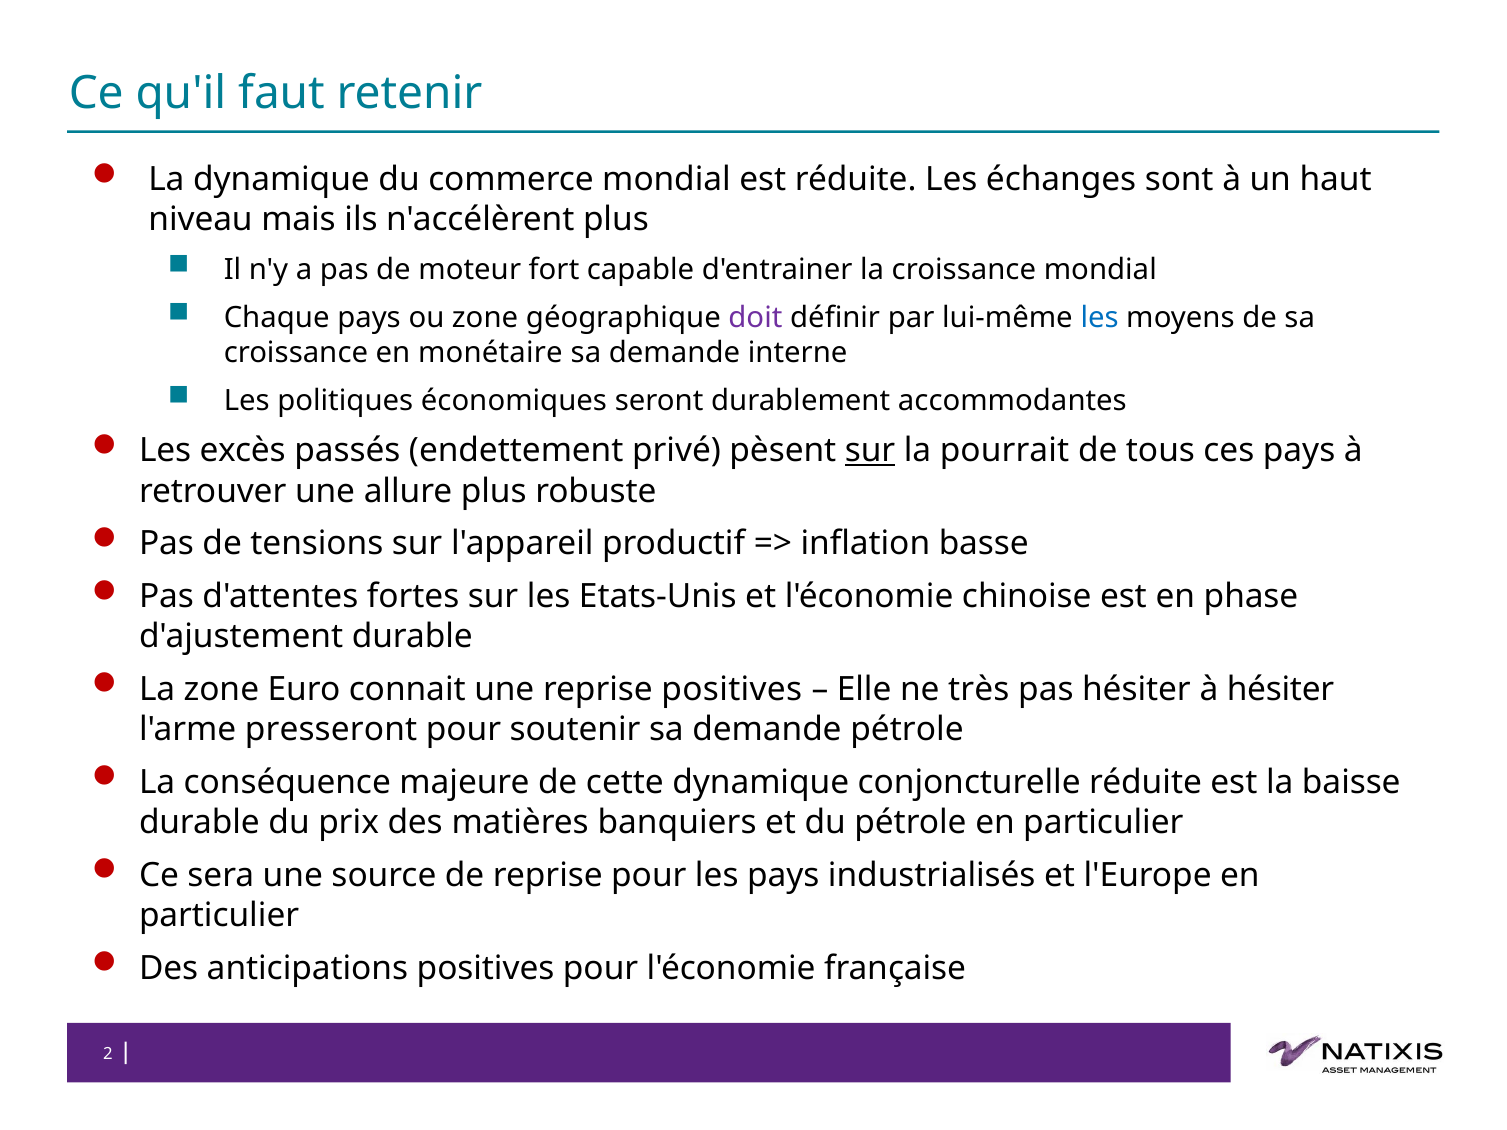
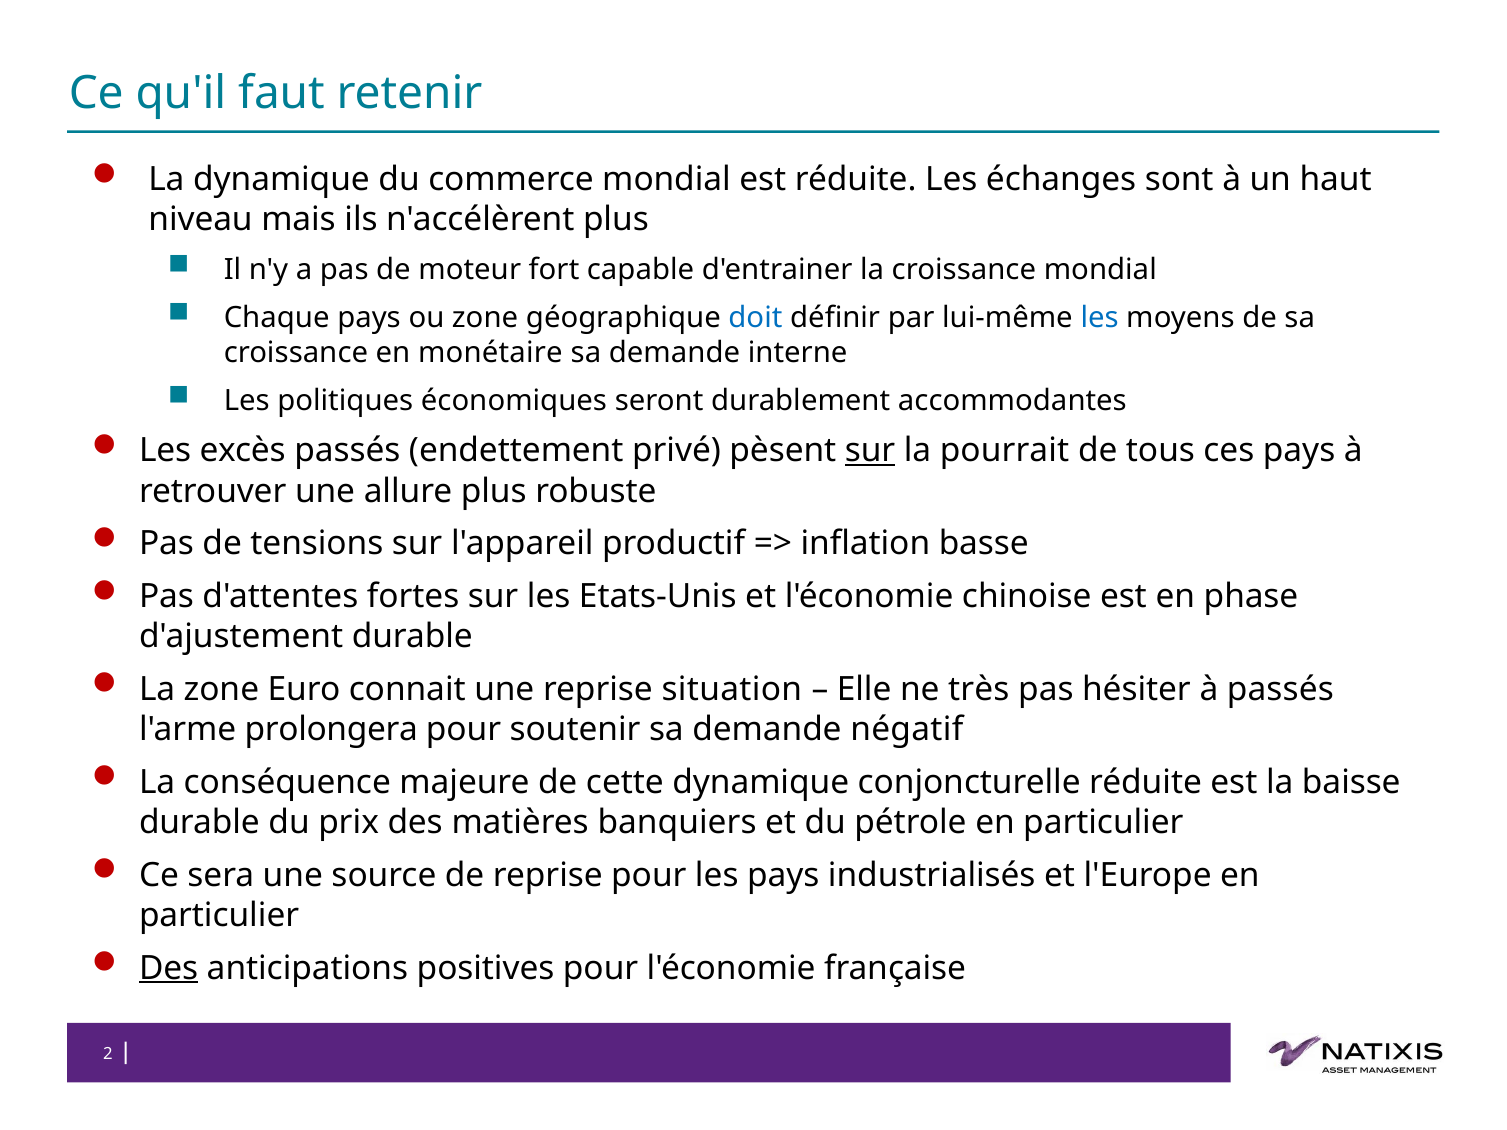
doit colour: purple -> blue (755, 317)
reprise positives: positives -> situation (732, 690)
à hésiter: hésiter -> passés (1280, 690)
presseront: presseront -> prolongera (331, 730)
demande pétrole: pétrole -> négatif (907, 730)
Des underline: none -> present (169, 968)
